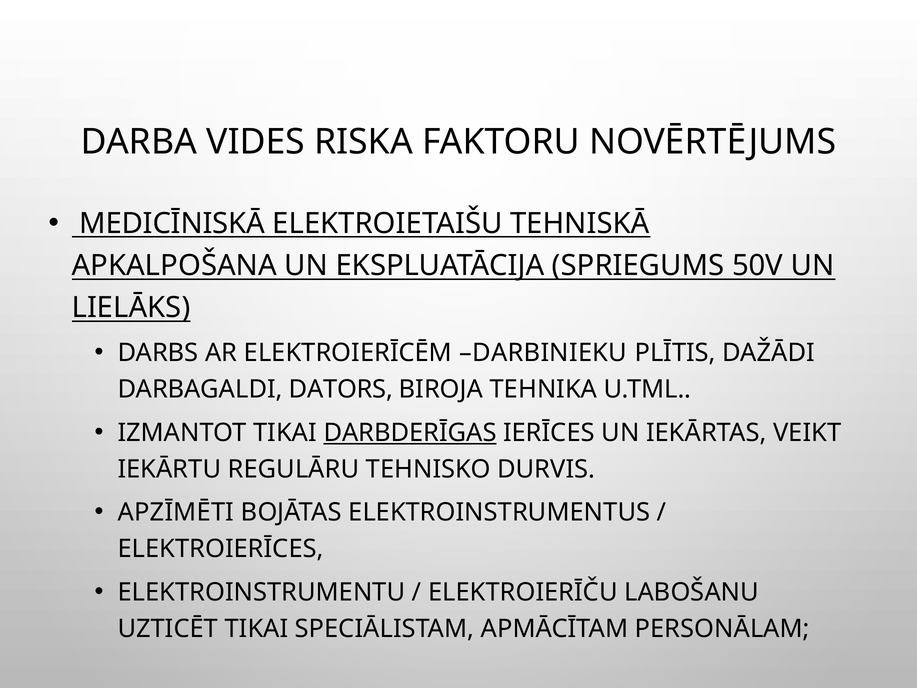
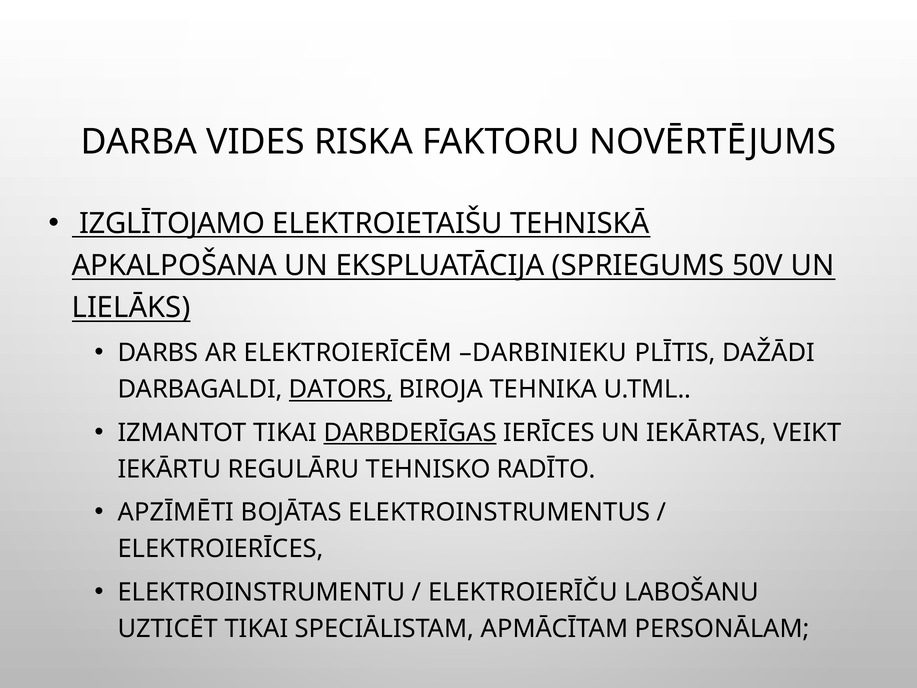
MEDICĪNISKĀ: MEDICĪNISKĀ -> IZGLĪTOJAMO (172, 223)
DATORS underline: none -> present (341, 389)
DURVIS: DURVIS -> RADĪTO (546, 469)
